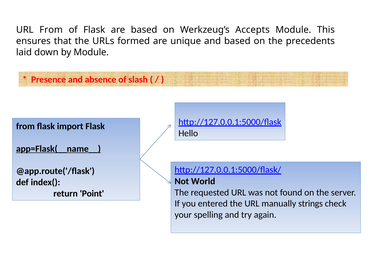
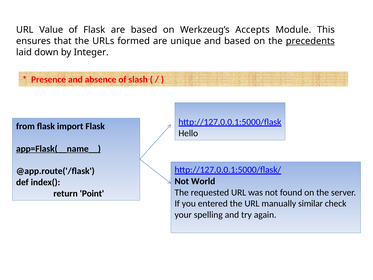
URL From: From -> Value (51, 30)
precedents underline: none -> present (310, 41)
by Module: Module -> Integer (91, 52)
strings: strings -> similar (311, 203)
